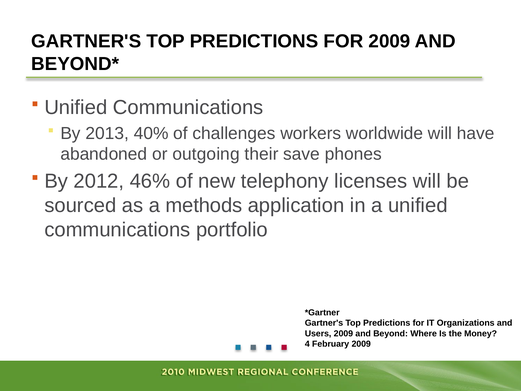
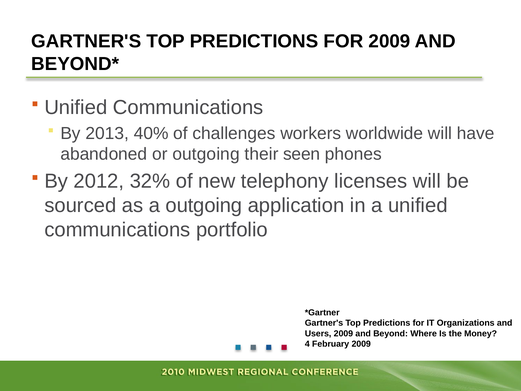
save: save -> seen (302, 154)
46%: 46% -> 32% (150, 181)
a methods: methods -> outgoing (204, 205)
